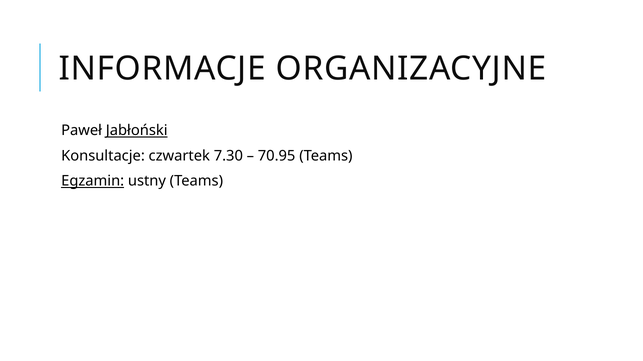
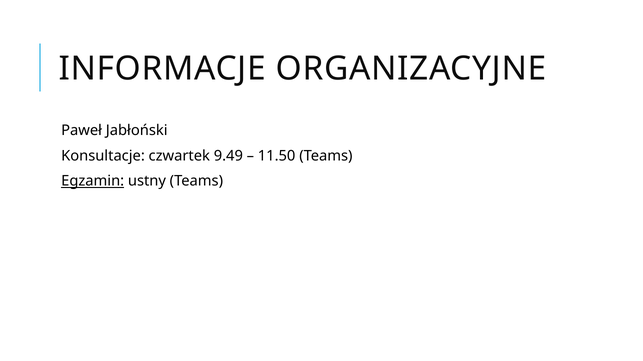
Jabłoński underline: present -> none (137, 131)
7.30: 7.30 -> 9.49 (228, 156)
70.95: 70.95 -> 11.50 (277, 156)
